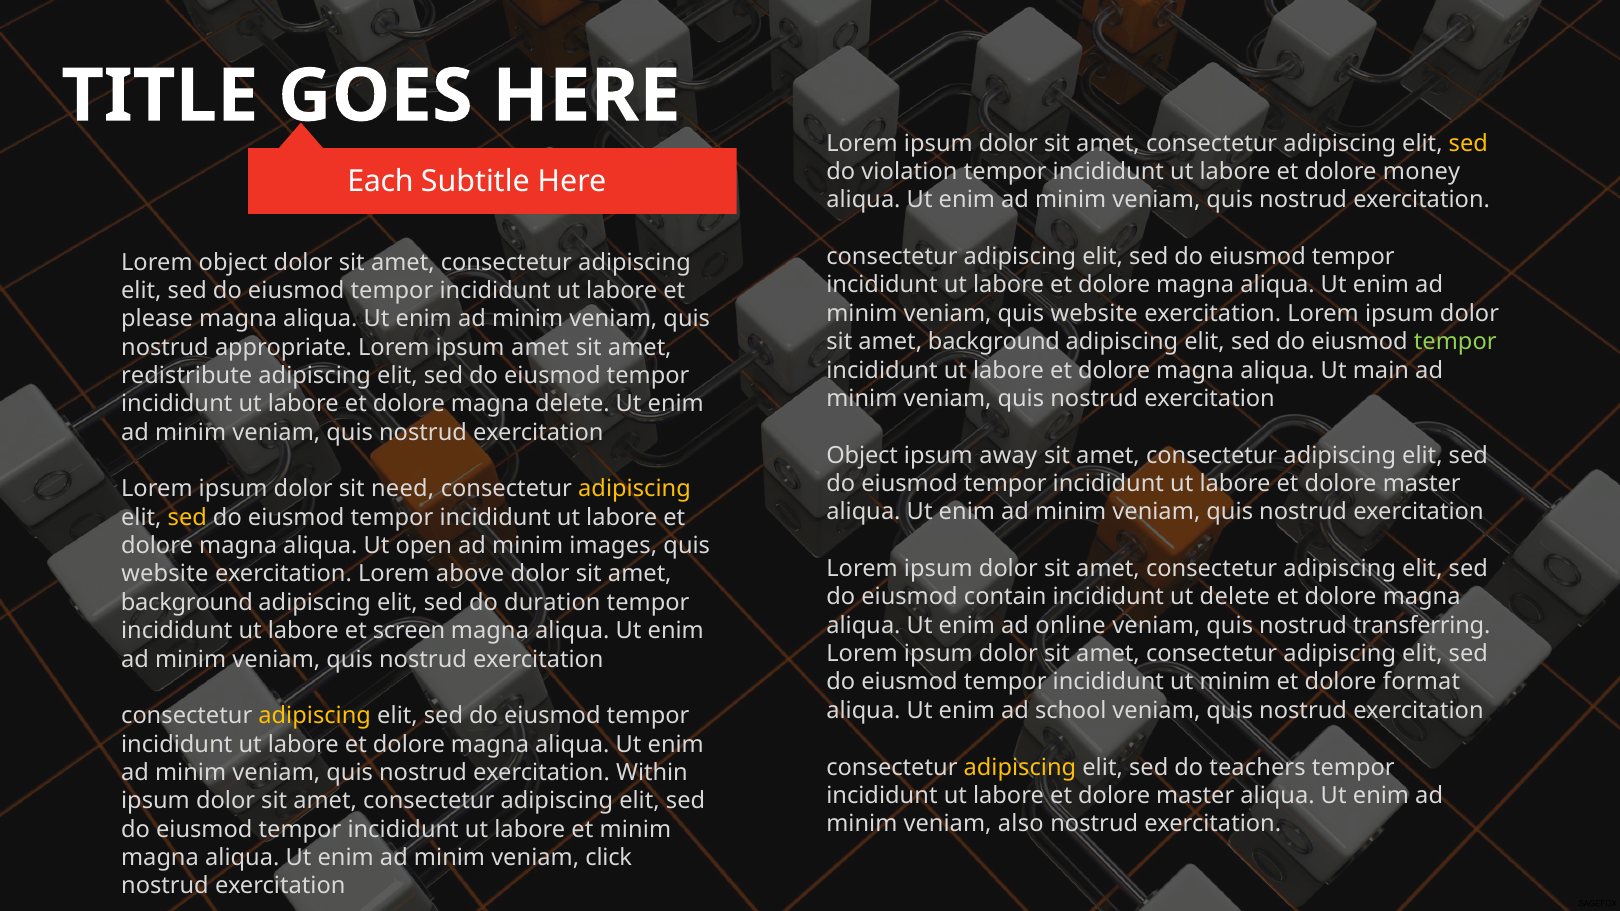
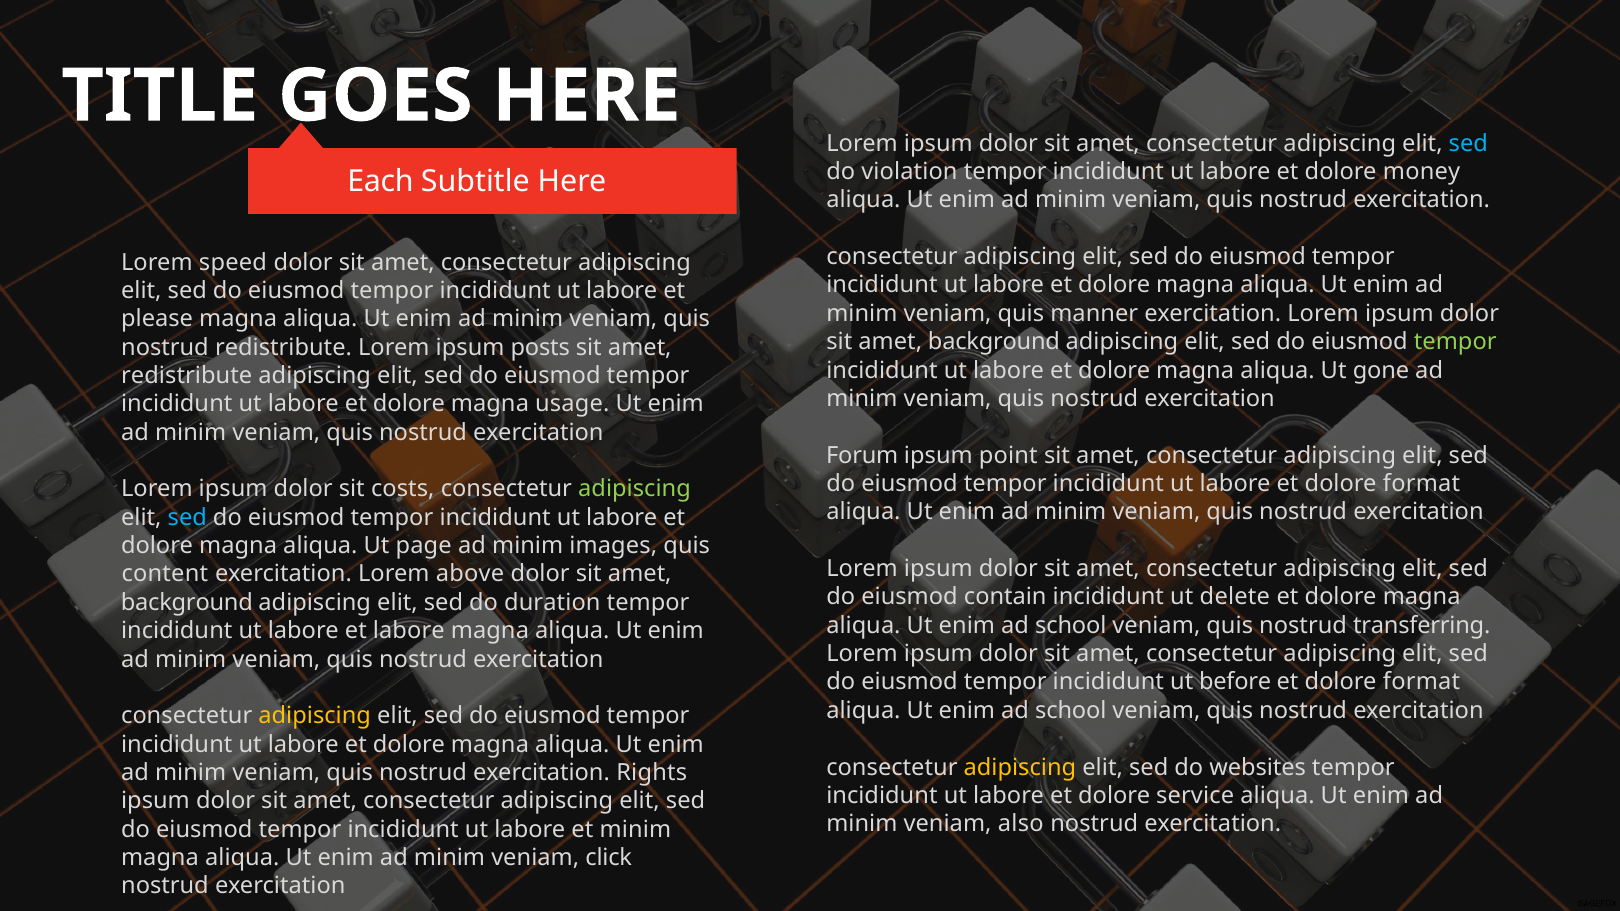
sed colour: yellow -> light blue (1468, 143)
Lorem object: object -> speed (233, 262)
veniam quis website: website -> manner (1094, 314)
nostrud appropriate: appropriate -> redistribute (283, 347)
ipsum amet: amet -> posts (540, 347)
main: main -> gone (1381, 370)
magna delete: delete -> usage (572, 404)
Object: Object -> Forum (862, 455)
away: away -> point (1008, 455)
master: master -> format (1422, 484)
need: need -> costs (403, 489)
adipiscing colour: yellow -> light green (635, 489)
sed colour: yellow -> light blue (187, 518)
open: open -> page (424, 546)
website: website -> content (165, 574)
online: online -> school (1071, 626)
et screen: screen -> labore (409, 631)
ut minim: minim -> before (1235, 682)
teachers: teachers -> websites (1258, 767)
Within: Within -> Rights (652, 773)
master: master -> service (1195, 796)
